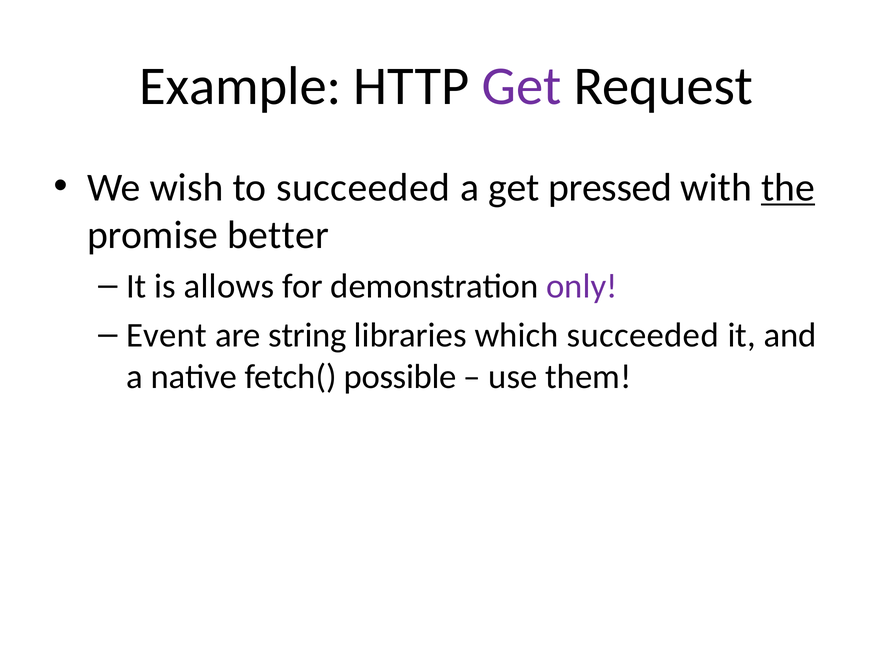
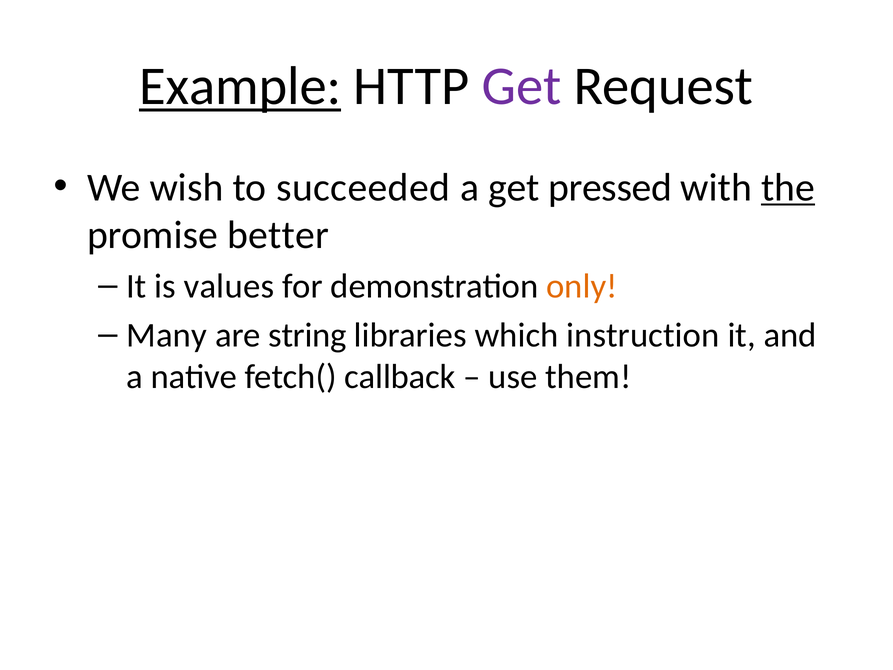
Example underline: none -> present (240, 86)
allows: allows -> values (229, 286)
only colour: purple -> orange (582, 286)
Event: Event -> Many (167, 335)
which succeeded: succeeded -> instruction (643, 335)
possible: possible -> callback (400, 377)
